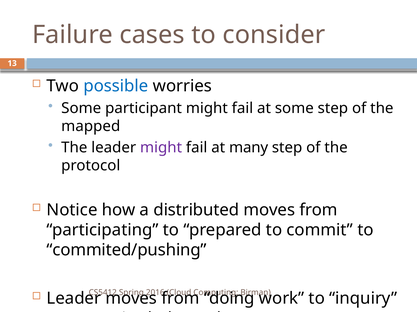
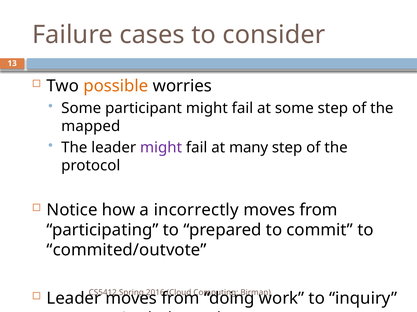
possible colour: blue -> orange (116, 86)
distributed: distributed -> incorrectly (196, 210)
commited/pushing: commited/pushing -> commited/outvote (127, 251)
